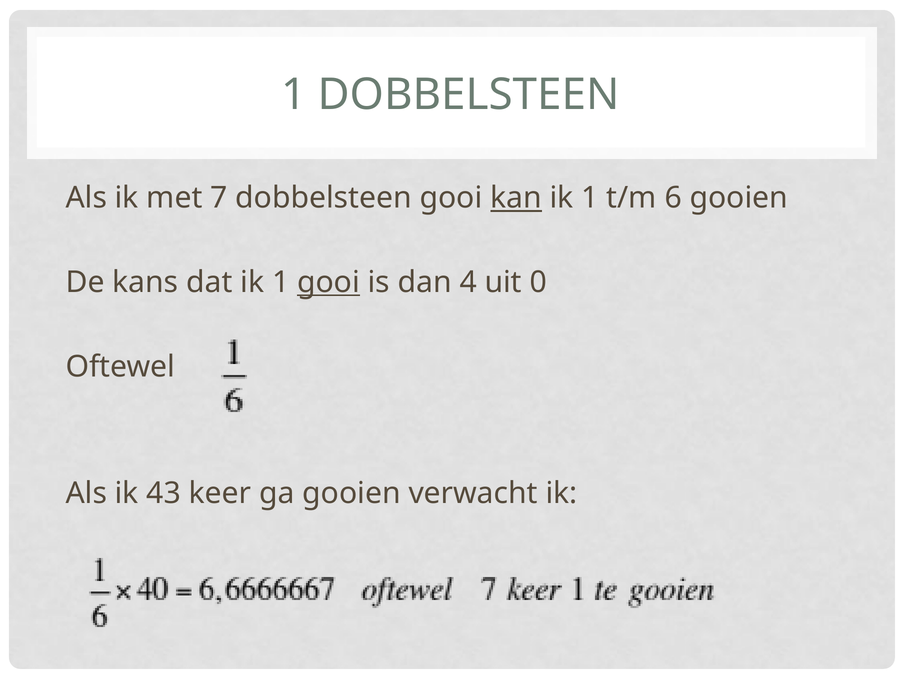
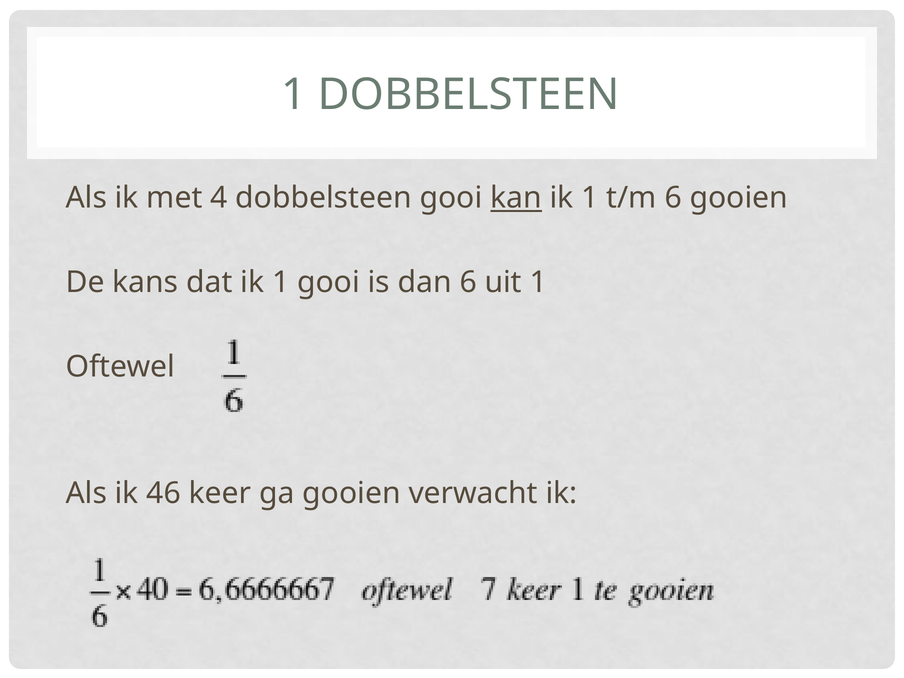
7: 7 -> 4 (219, 198)
gooi underline: present -> none (328, 282)
dan 4: 4 -> 6 (468, 282)
uit 0: 0 -> 1 (538, 282)
43: 43 -> 46 (164, 493)
